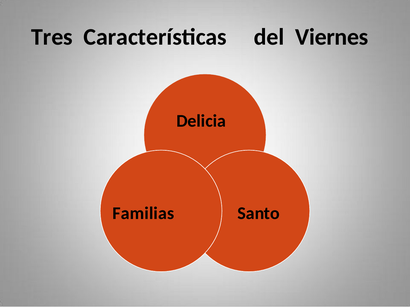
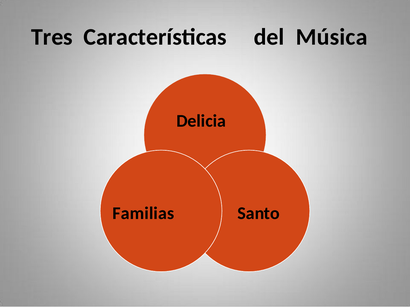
Viernes: Viernes -> Música (332, 37)
